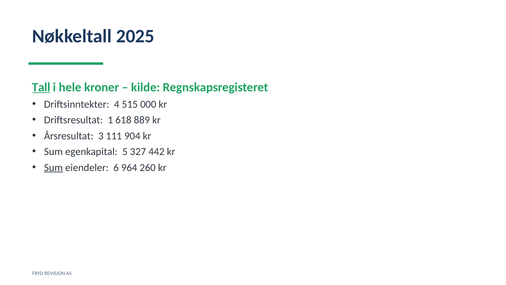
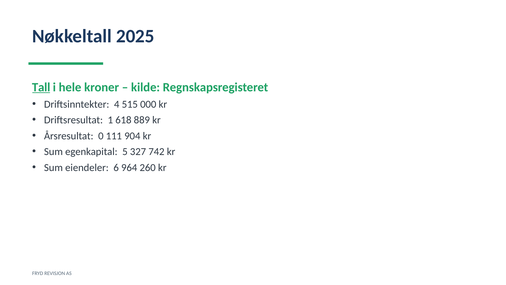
3: 3 -> 0 (101, 136)
442: 442 -> 742 (156, 152)
Sum underline: present -> none (53, 167)
